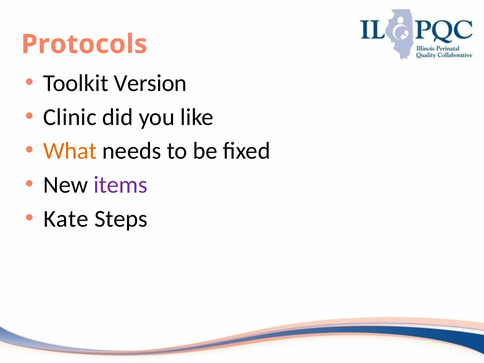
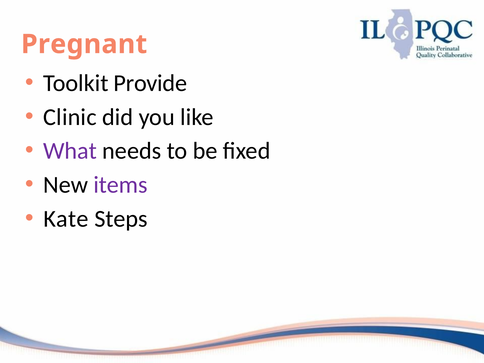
Protocols: Protocols -> Pregnant (84, 44)
Version: Version -> Provide (150, 83)
What colour: orange -> purple (70, 151)
